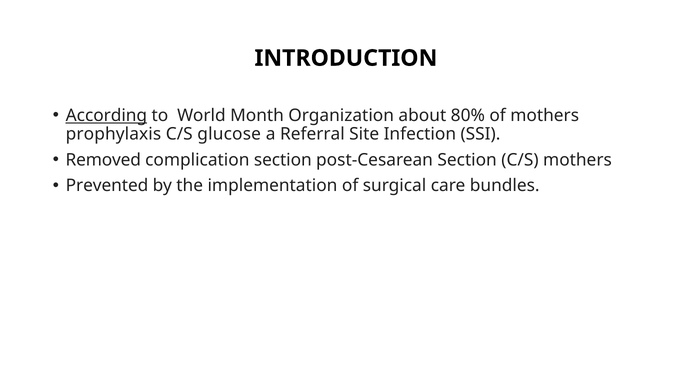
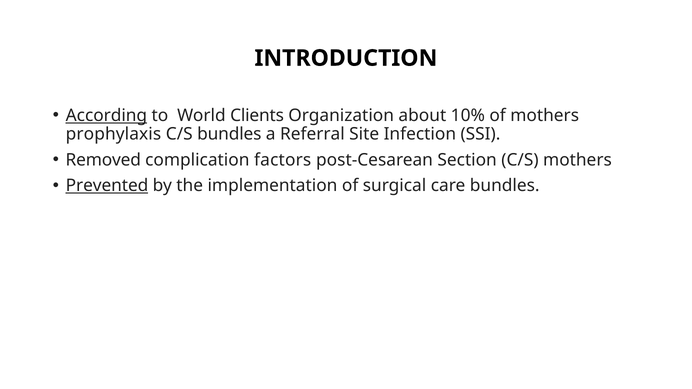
Month: Month -> Clients (257, 115)
80%: 80% -> 10% (468, 115)
C/S glucose: glucose -> bundles (229, 134)
complication section: section -> factors (283, 160)
Prevented underline: none -> present (107, 186)
